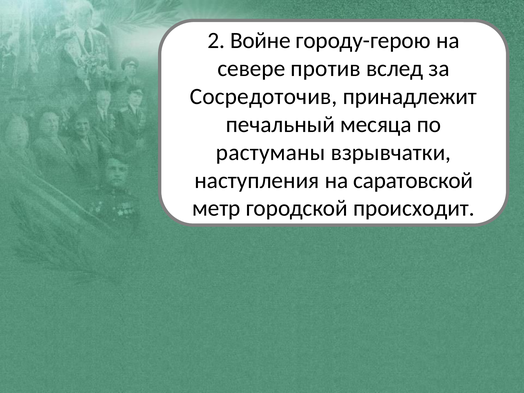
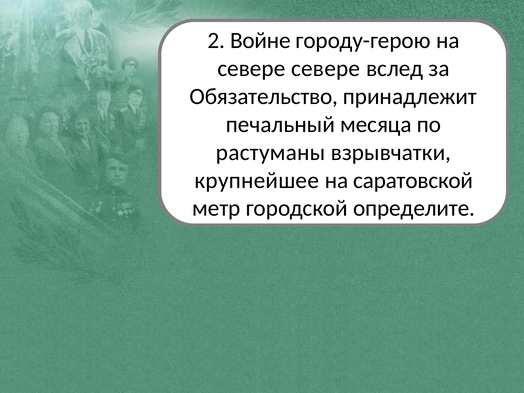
севере против: против -> севере (326, 68)
Сосредоточив: Сосредоточив -> Обязательство (264, 96)
наступления: наступления -> крупнейшее (257, 180)
происходит: происходит -> определите (414, 208)
